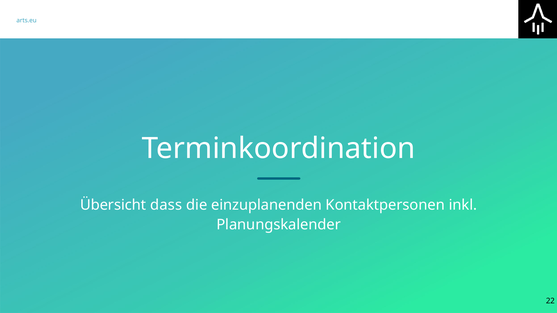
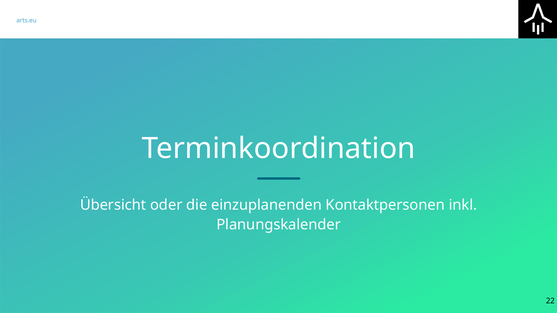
dass: dass -> oder (166, 205)
